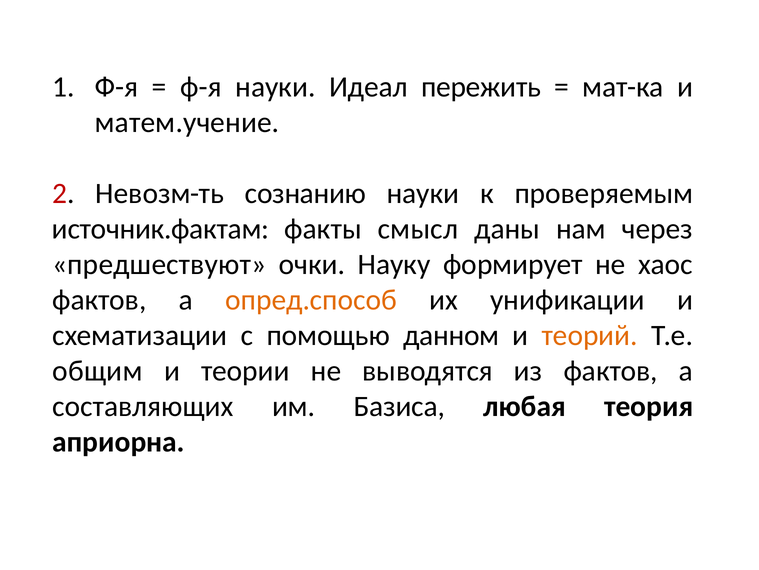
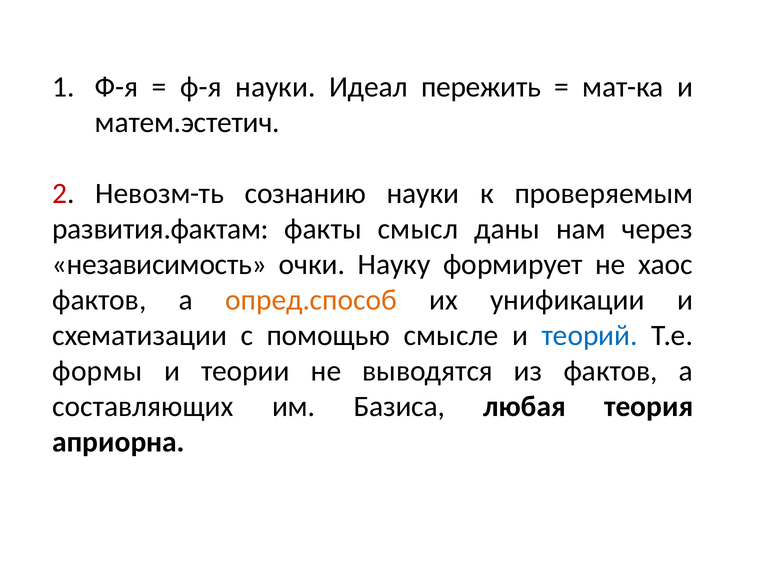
матем.учение: матем.учение -> матем.эстетич (187, 122)
источник.фактам: источник.фактам -> развития.фактам (161, 229)
предшествуют: предшествуют -> независимость (159, 264)
данном: данном -> смысле (451, 335)
теорий colour: orange -> blue (590, 335)
общим: общим -> формы (97, 370)
